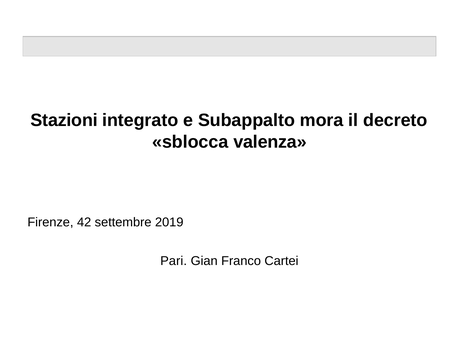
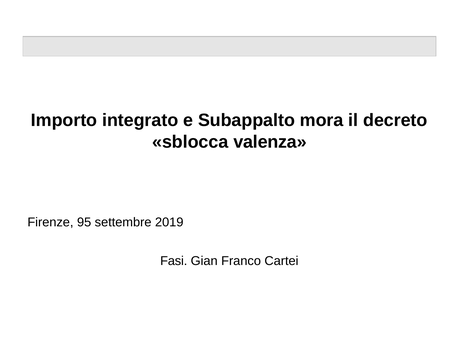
Stazioni: Stazioni -> Importo (64, 120)
42: 42 -> 95 (84, 222)
Pari: Pari -> Fasi (174, 261)
